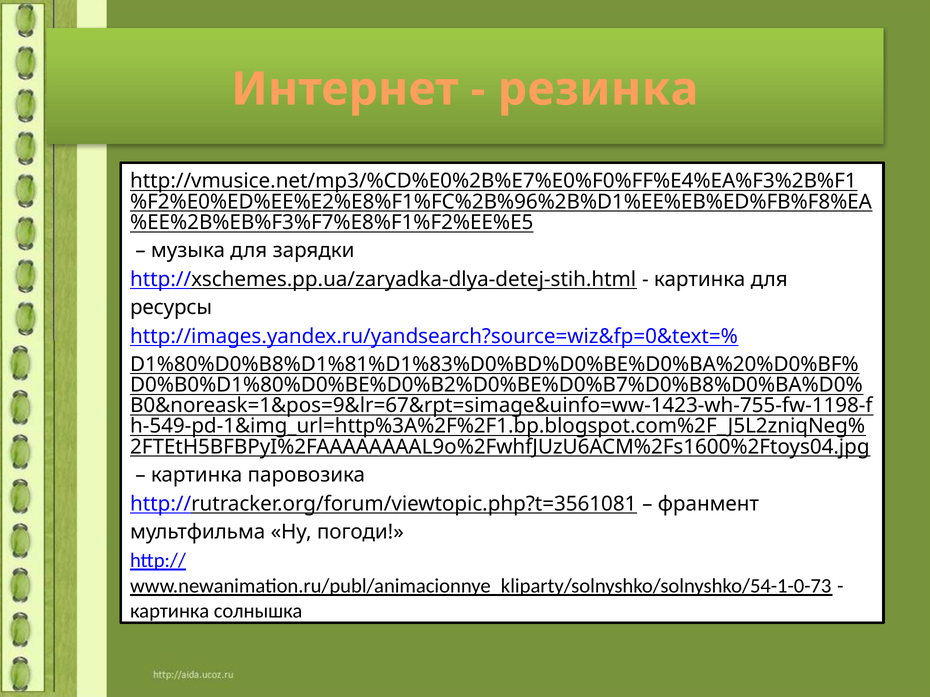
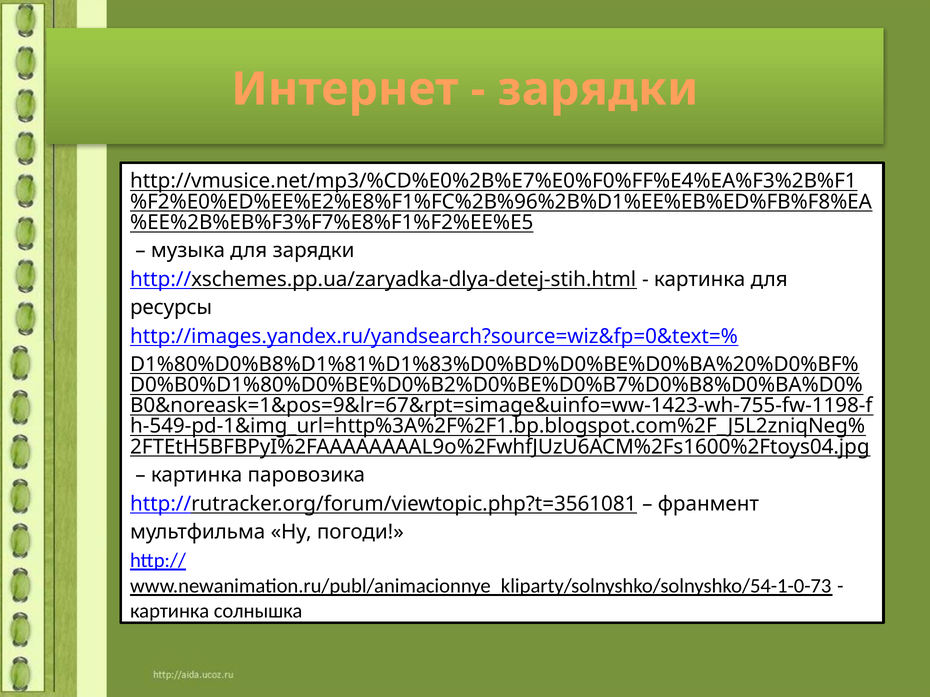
резинка: резинка -> зарядки (598, 89)
